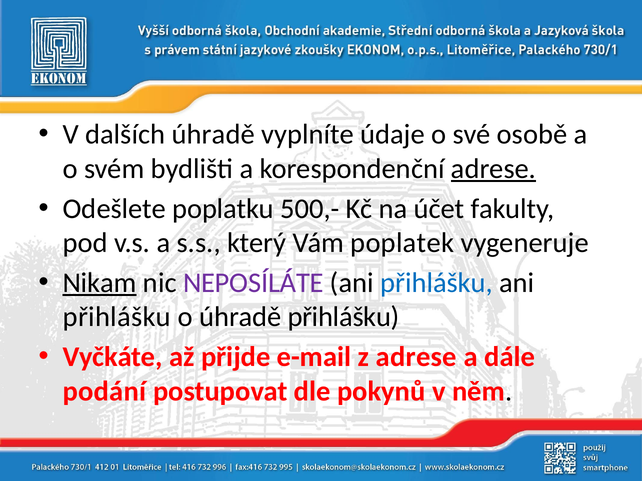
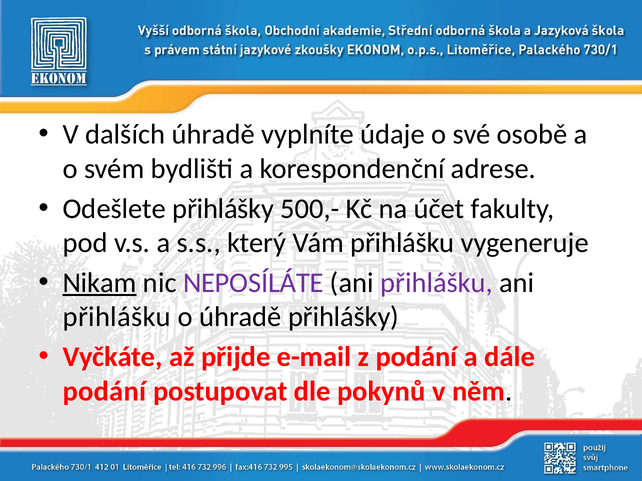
adrese underline: present -> none (494, 169)
Odešlete poplatku: poplatku -> přihlášky (223, 209)
Vám poplatek: poplatek -> přihlášku (402, 243)
přihlášku colour: blue -> purple (437, 283)
úhradě přihlášku: přihlášku -> přihlášky (343, 317)
z adrese: adrese -> podání (416, 357)
